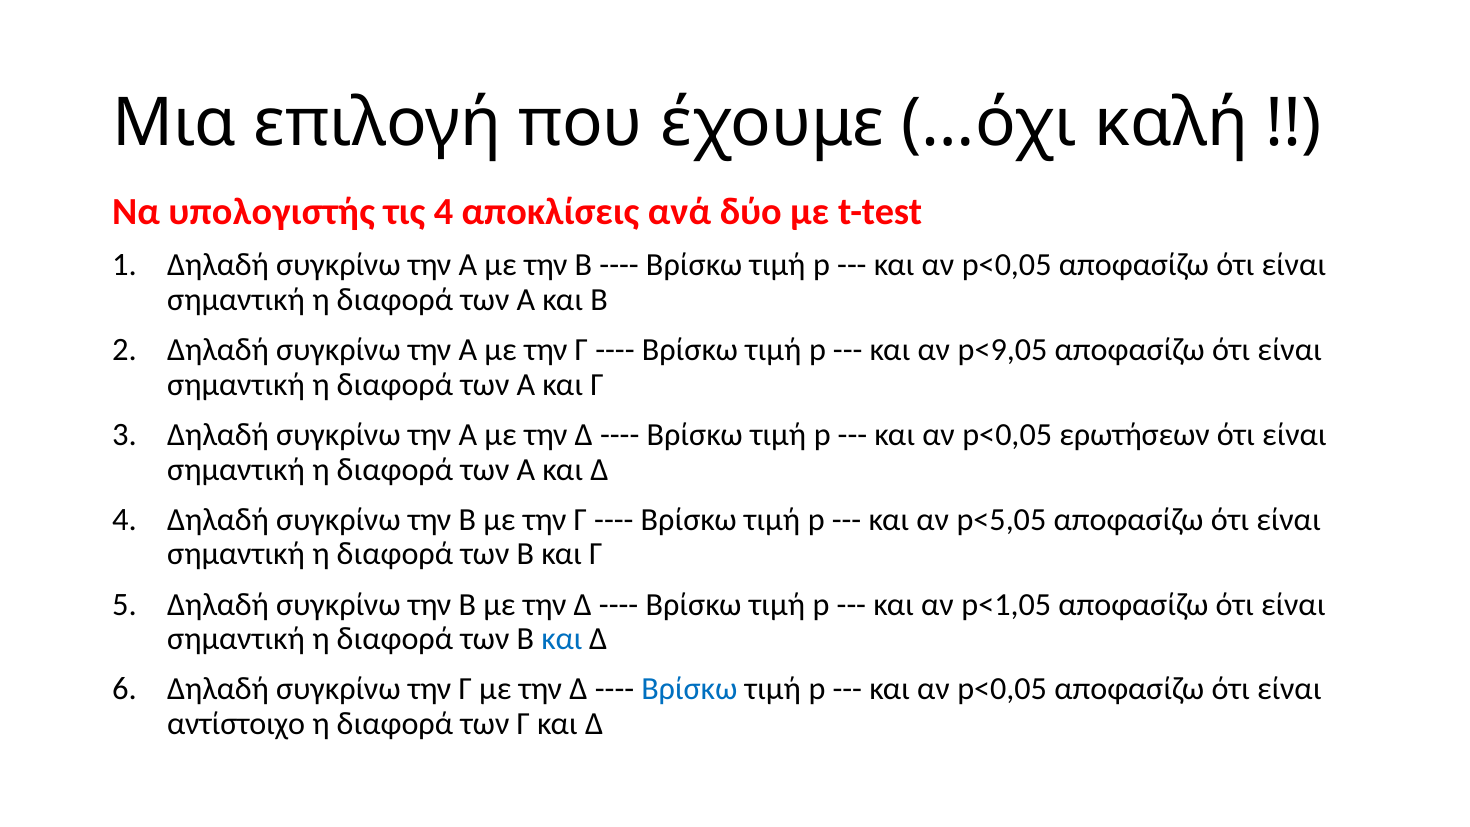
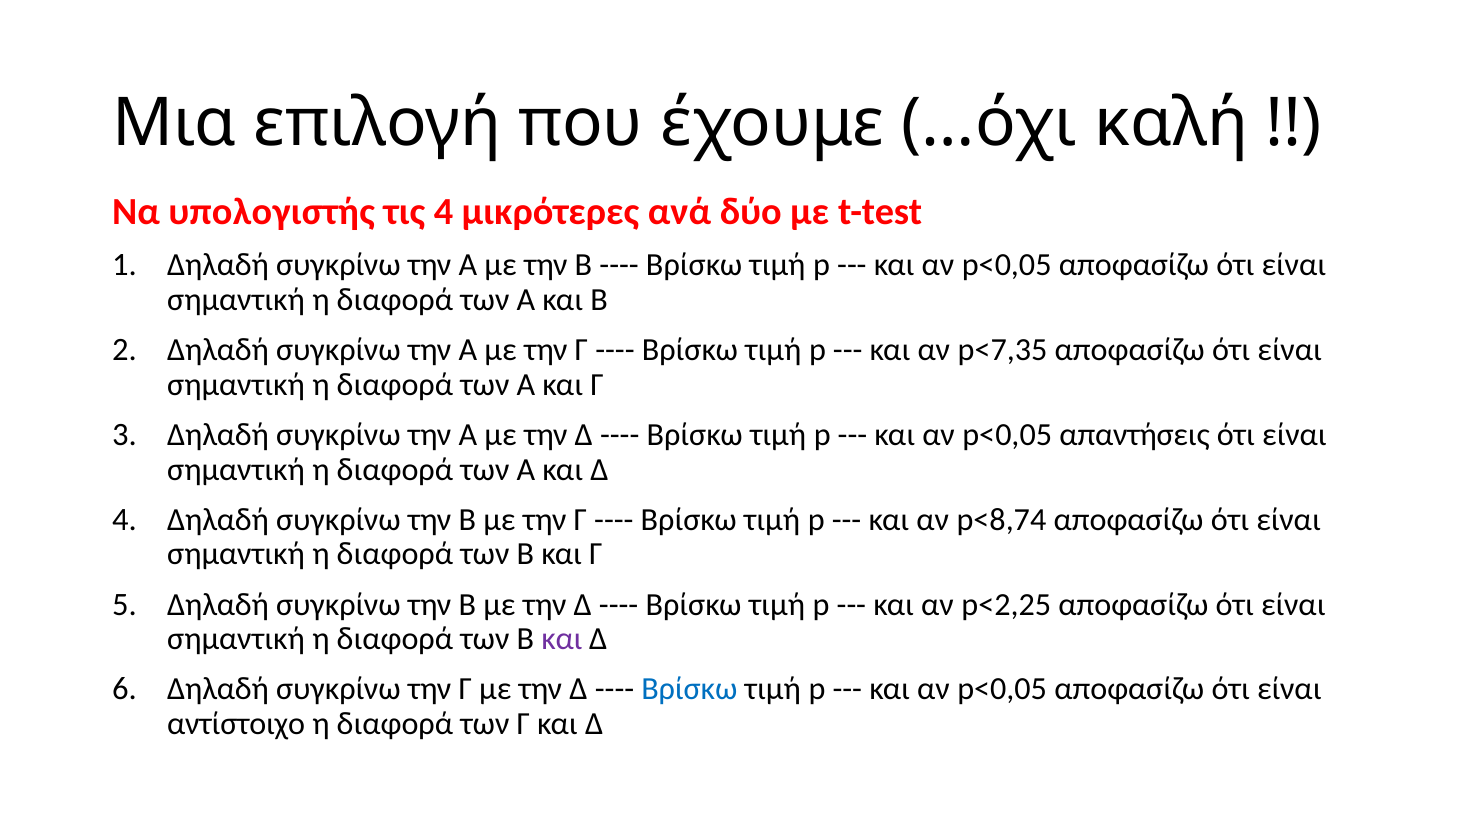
αποκλίσεις: αποκλίσεις -> μικρότερες (550, 212)
p<9,05: p<9,05 -> p<7,35 (1003, 350)
ερωτήσεων: ερωτήσεων -> απαντήσεις (1135, 435)
p<5,05: p<5,05 -> p<8,74 (1001, 520)
p<1,05: p<1,05 -> p<2,25 (1006, 604)
και colour: blue -> purple (562, 639)
